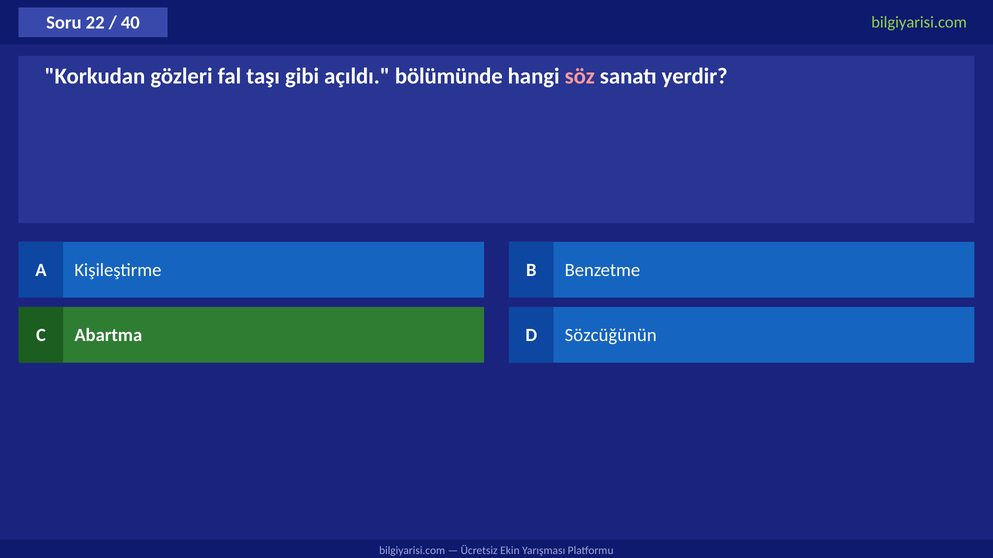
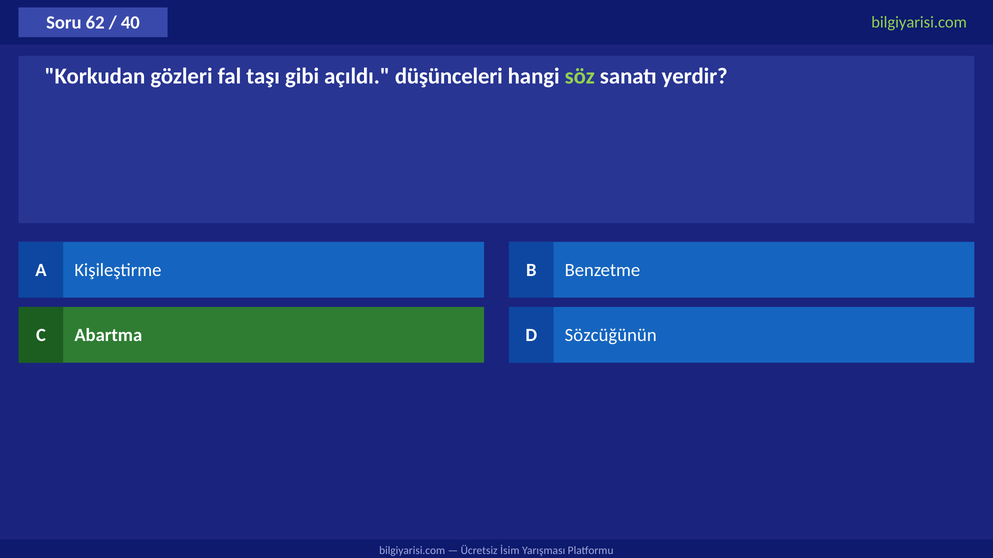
22: 22 -> 62 (95, 23)
bölümünde: bölümünde -> düşünceleri (449, 76)
söz colour: pink -> light green (580, 76)
Ekin: Ekin -> İsim (510, 551)
